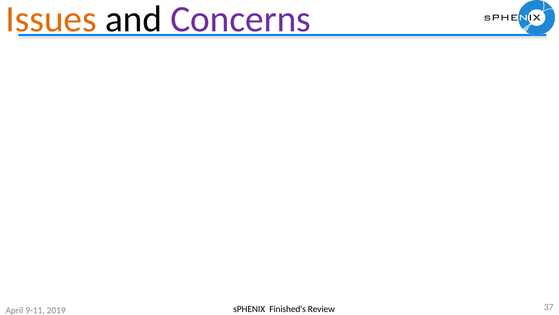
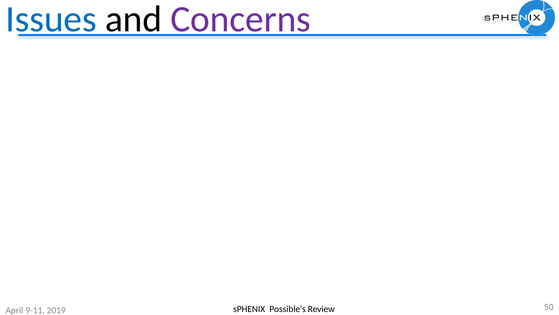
Issues colour: orange -> blue (51, 19)
Finished's: Finished's -> Possible's (288, 308)
37: 37 -> 50 (549, 307)
